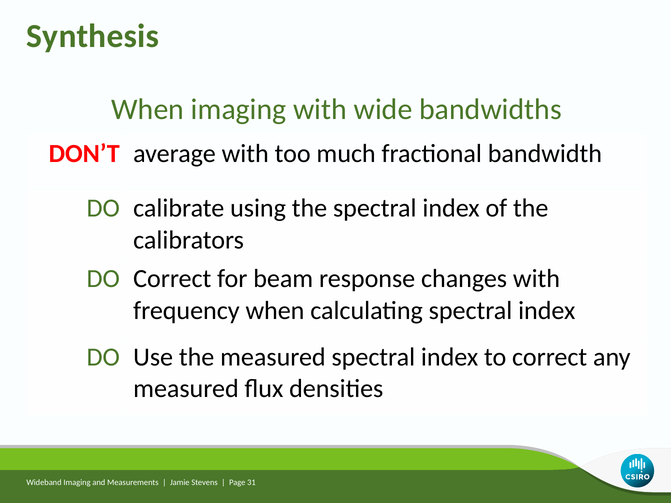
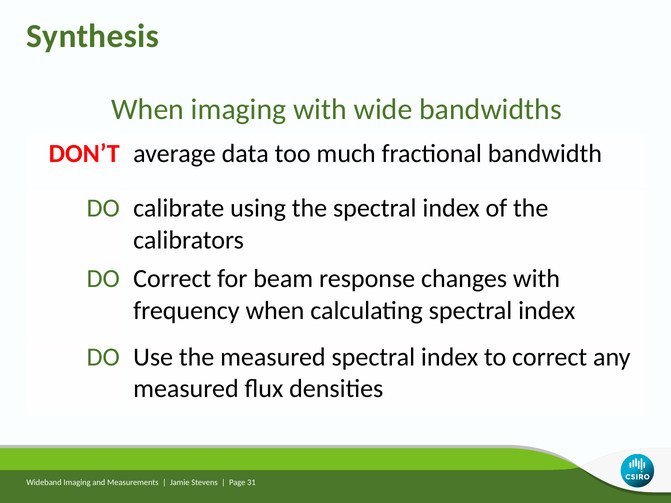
average with: with -> data (245, 154)
